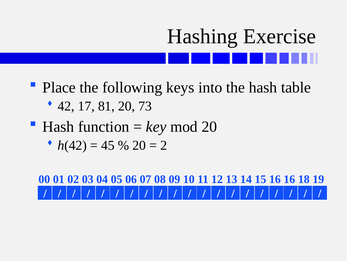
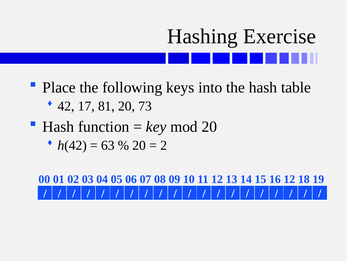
45: 45 -> 63 (108, 145)
16 16: 16 -> 12 (289, 179)
